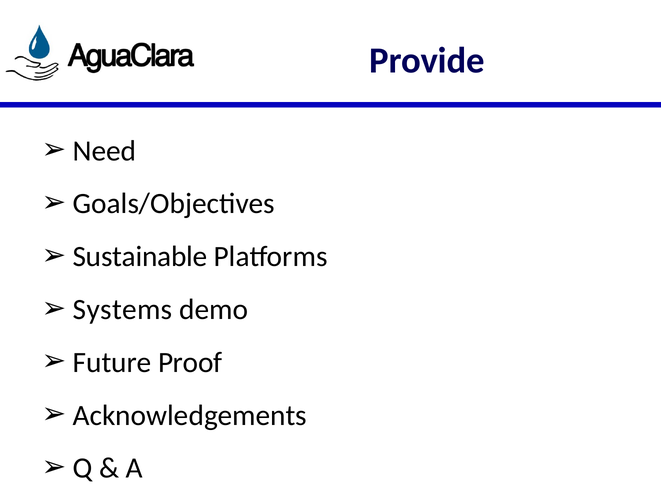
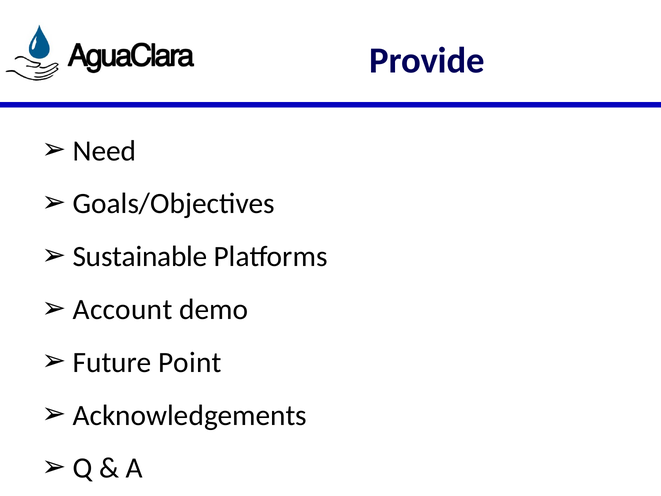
Systems: Systems -> Account (123, 309)
Proof: Proof -> Point (190, 362)
